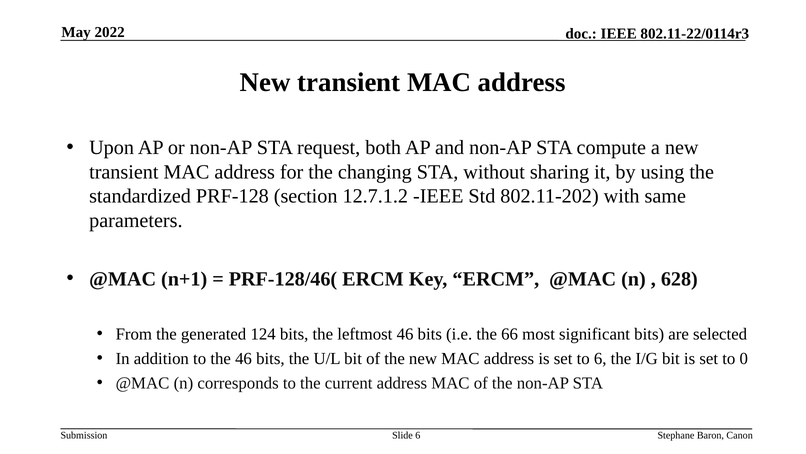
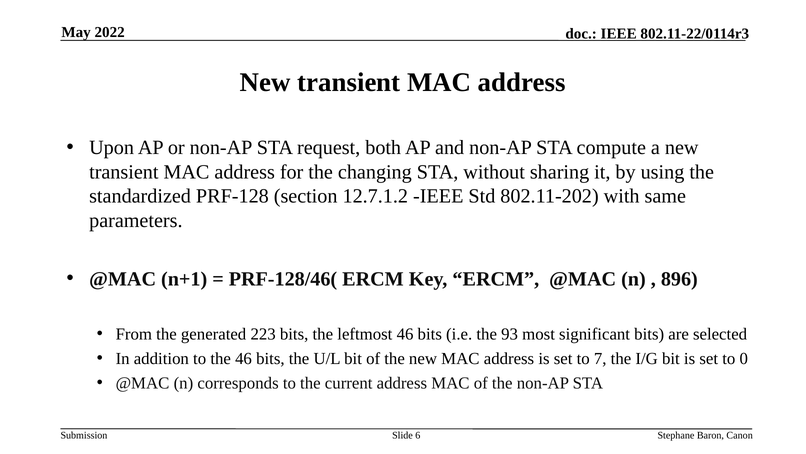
628: 628 -> 896 (679, 279)
124: 124 -> 223 (263, 334)
66: 66 -> 93 (510, 334)
to 6: 6 -> 7 (600, 358)
